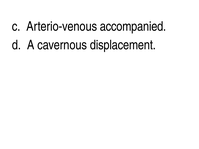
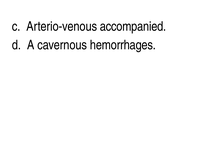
displacement: displacement -> hemorrhages (123, 45)
